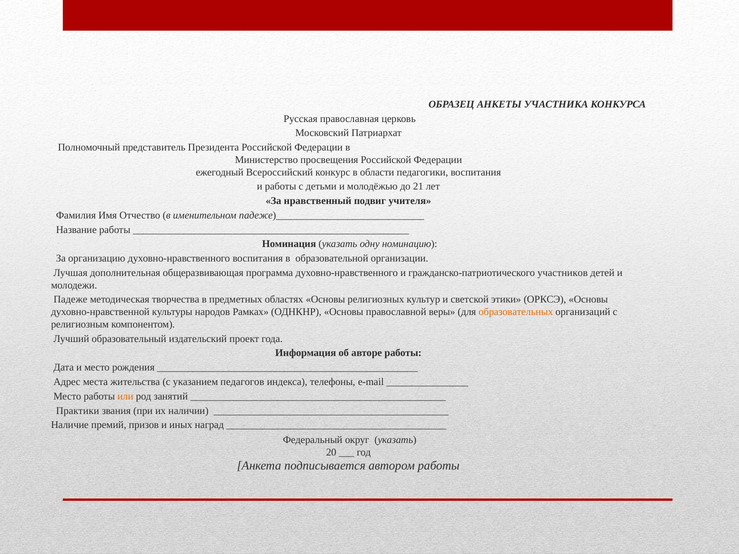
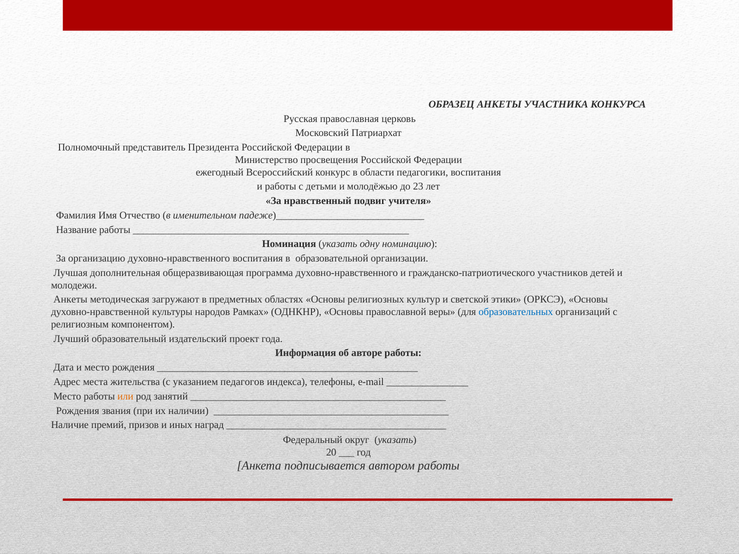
21: 21 -> 23 (418, 187)
Падеже: Падеже -> Анкеты (70, 300)
творчества: творчества -> загружают (176, 300)
образовательных colour: orange -> blue (516, 312)
Практики: Практики -> Рождения (78, 411)
